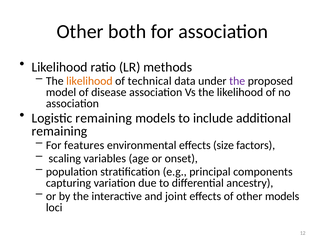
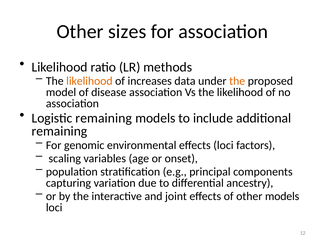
both: both -> sizes (127, 31)
technical: technical -> increases (150, 81)
the colour: purple -> orange (237, 81)
features: features -> genomic (84, 145)
effects size: size -> loci (223, 145)
